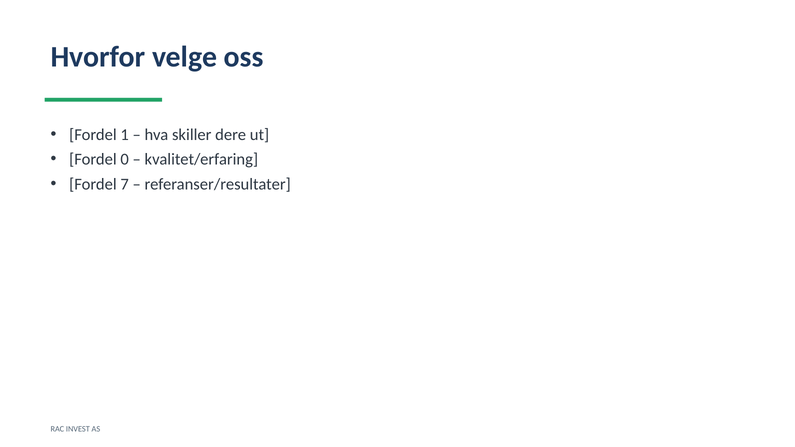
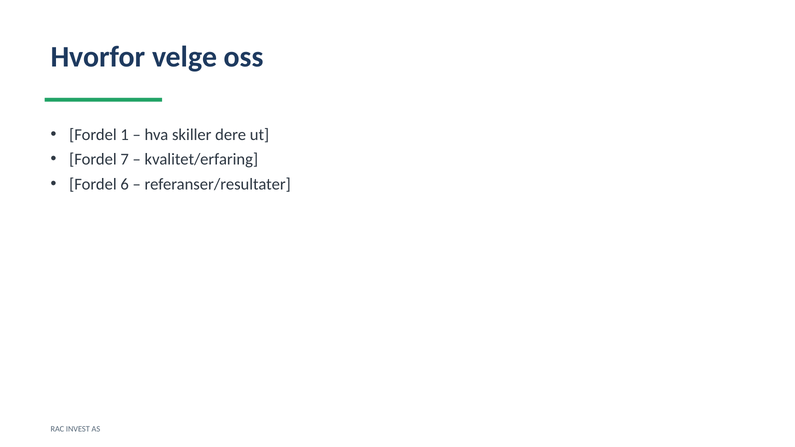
0: 0 -> 7 (125, 160)
7: 7 -> 6 (125, 184)
